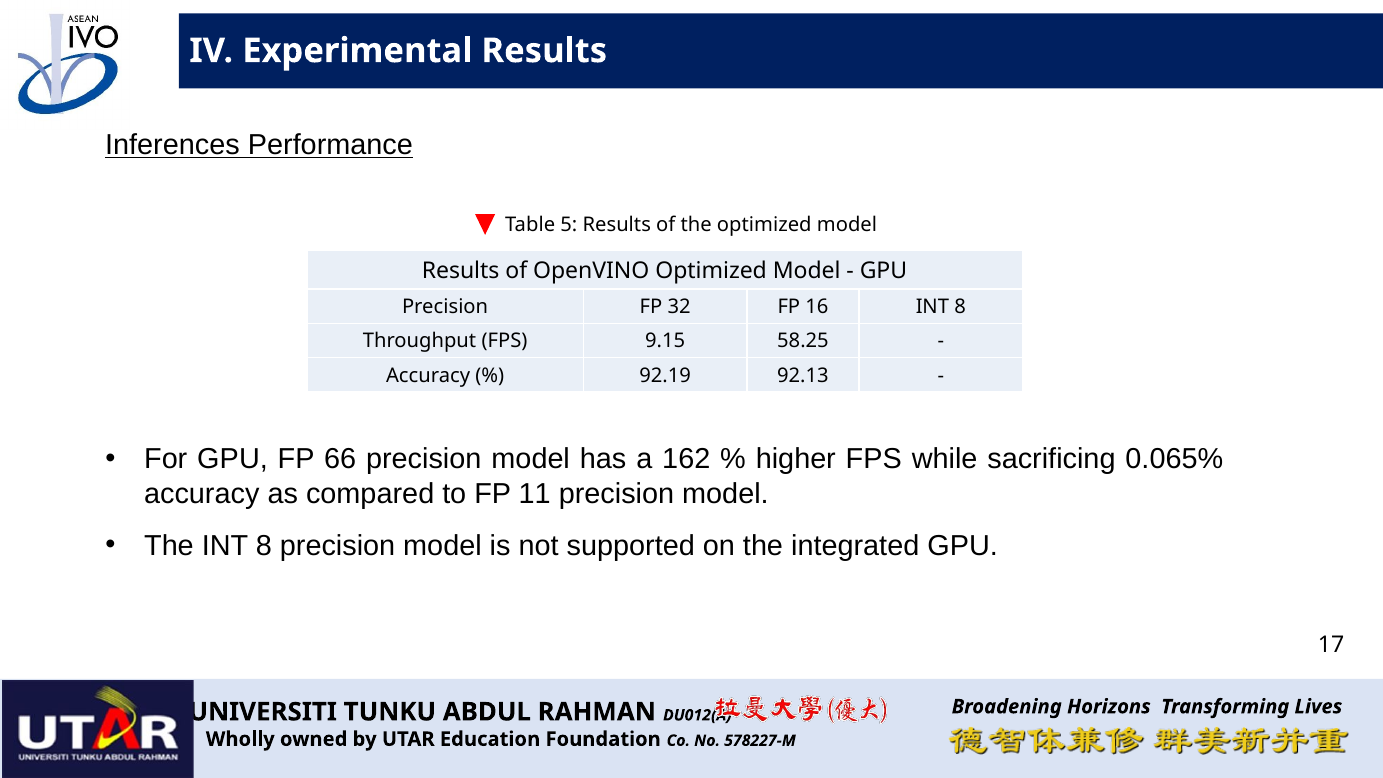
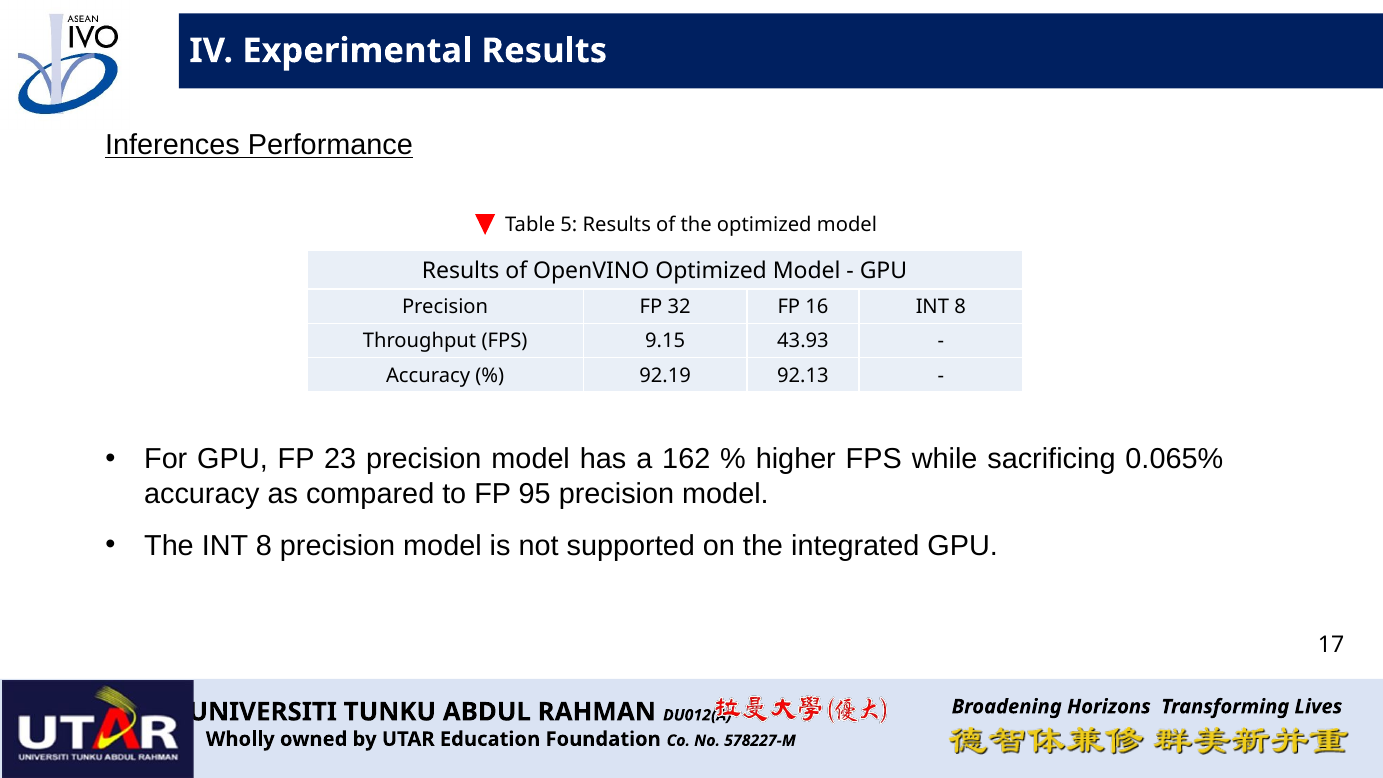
58.25: 58.25 -> 43.93 (803, 341)
66: 66 -> 23 (340, 459)
11: 11 -> 95 (535, 494)
